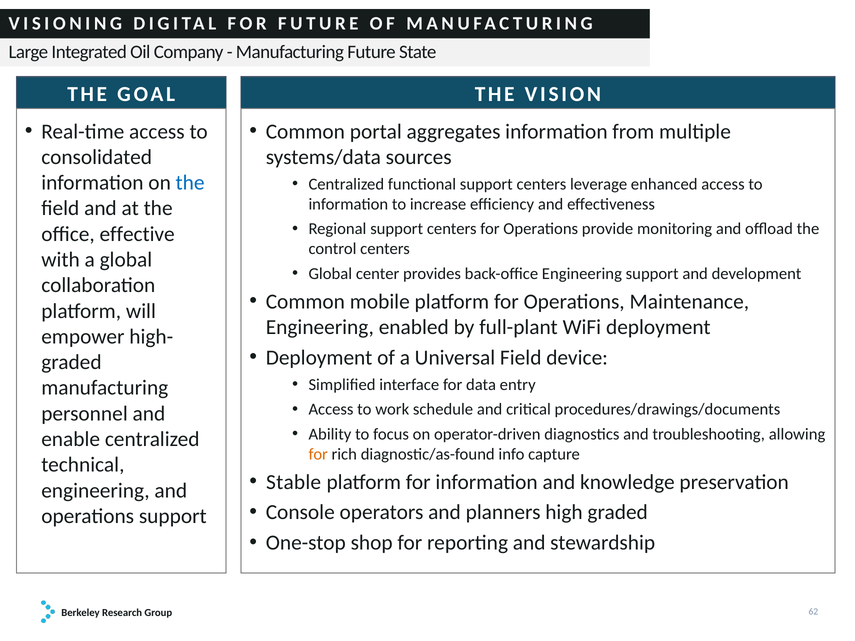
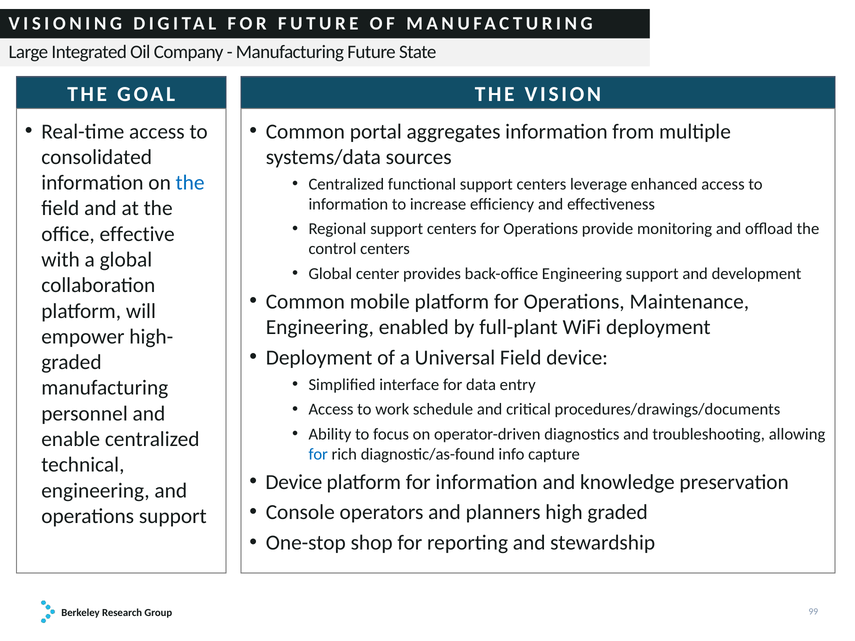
for colour: orange -> blue (318, 454)
Stable: Stable -> Device (294, 482)
62: 62 -> 99 (813, 612)
